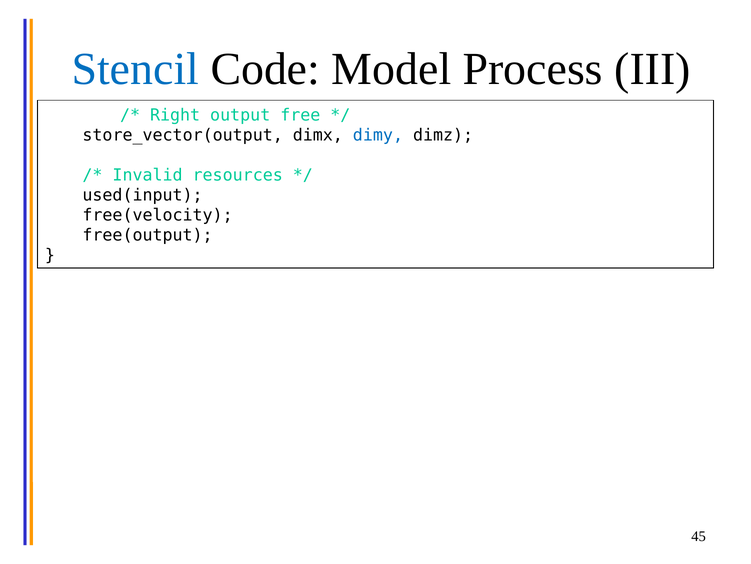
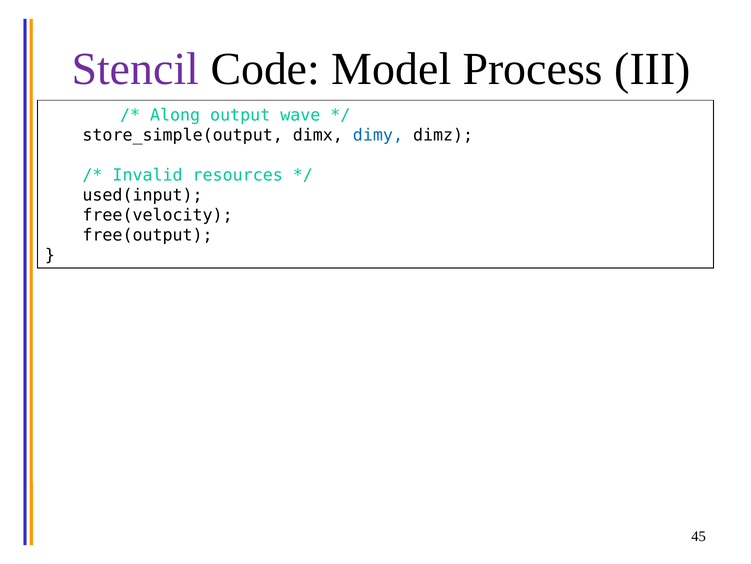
Stencil colour: blue -> purple (135, 69)
Right: Right -> Along (175, 115)
free: free -> wave (300, 115)
store_vector(output: store_vector(output -> store_simple(output (183, 135)
